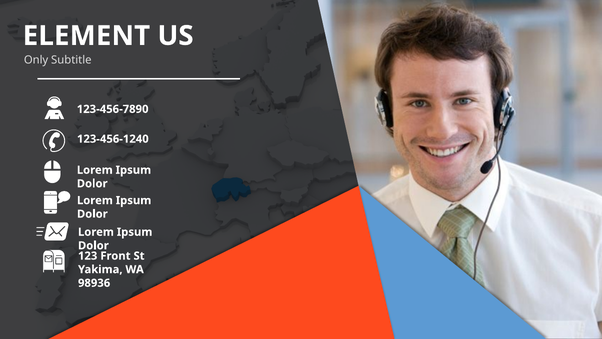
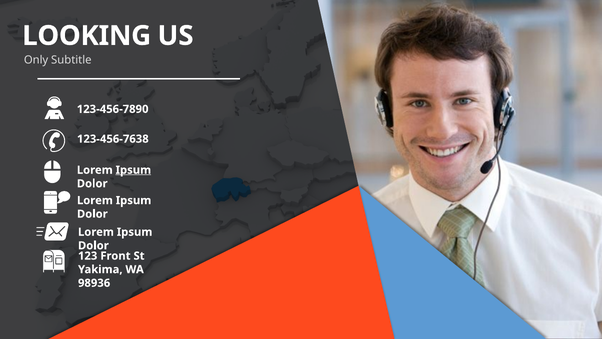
ELEMENT: ELEMENT -> LOOKING (87, 36)
123-456-1240: 123-456-1240 -> 123-456-7638 (113, 139)
Ipsum underline: none -> present (133, 170)
